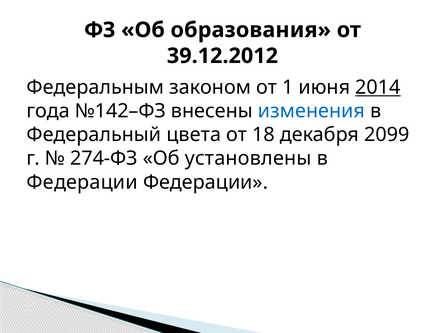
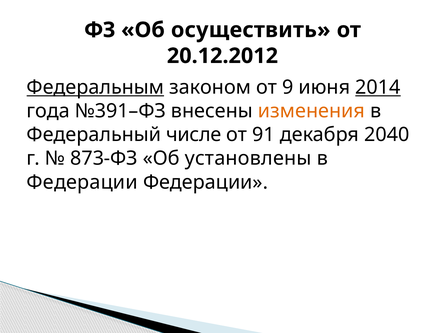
образования: образования -> осуществить (251, 30)
39.12.2012: 39.12.2012 -> 20.12.2012 (222, 56)
Федеральным underline: none -> present (95, 88)
1: 1 -> 9 (288, 88)
№142–ФЗ: №142–ФЗ -> №391–ФЗ (120, 111)
изменения colour: blue -> orange (311, 111)
цвета: цвета -> числе (194, 135)
18: 18 -> 91 (263, 135)
2099: 2099 -> 2040 (387, 135)
274-ФЗ: 274-ФЗ -> 873-ФЗ (104, 159)
